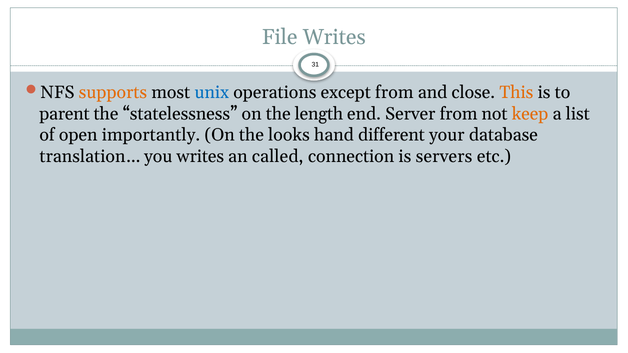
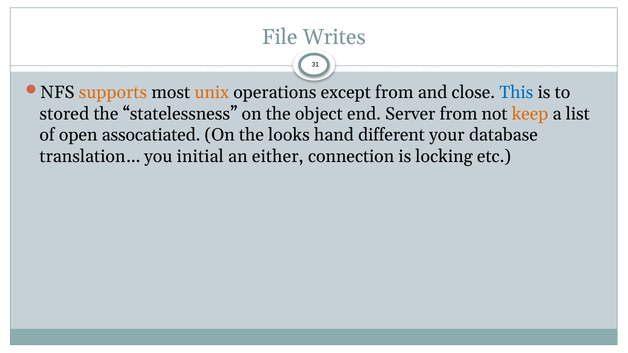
unix colour: blue -> orange (212, 93)
This colour: orange -> blue (516, 93)
parent: parent -> stored (64, 114)
length: length -> object (319, 114)
importantly: importantly -> assocatiated (151, 135)
you writes: writes -> initial (200, 156)
called: called -> either (278, 156)
servers: servers -> locking (444, 156)
